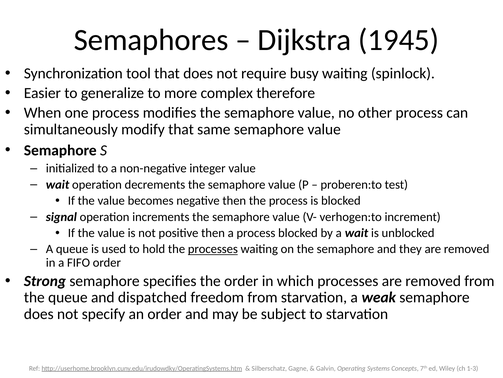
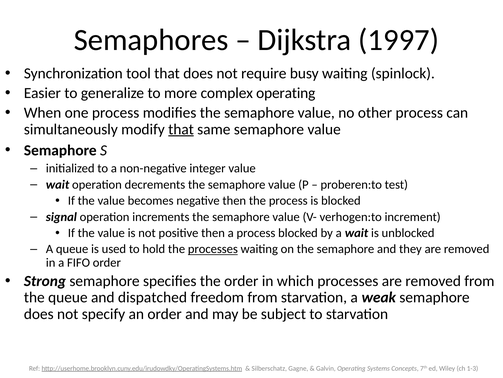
1945: 1945 -> 1997 (399, 40)
complex therefore: therefore -> operating (286, 93)
that underline: none -> present (181, 129)
